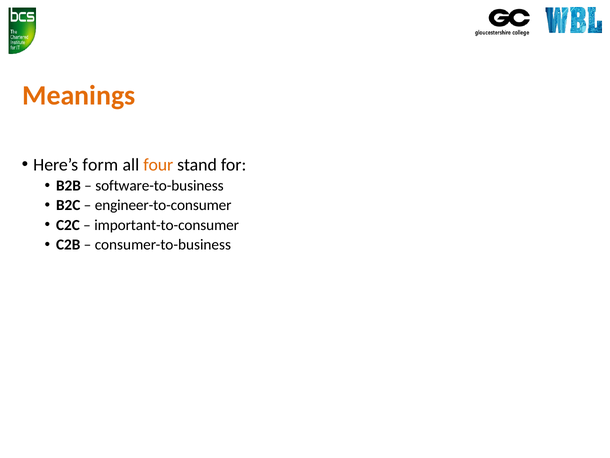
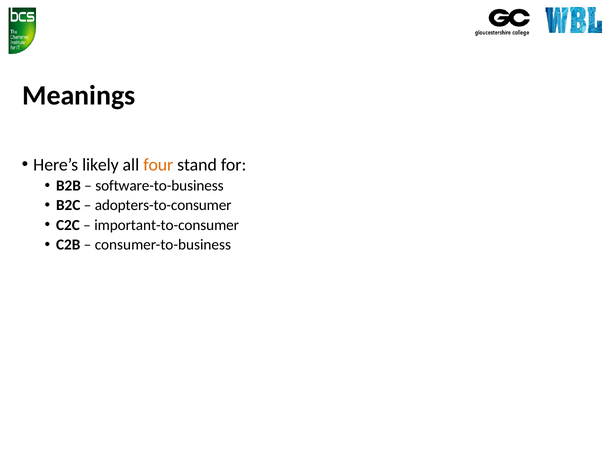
Meanings colour: orange -> black (79, 95)
form: form -> likely (100, 164)
engineer-to-consumer: engineer-to-consumer -> adopters-to-consumer (163, 205)
